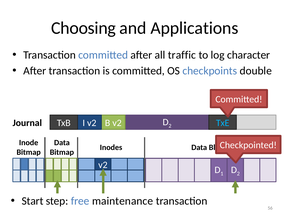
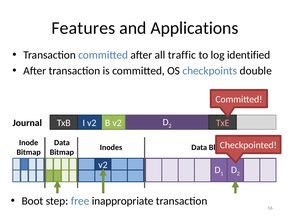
Choosing: Choosing -> Features (83, 28)
character: character -> identified (249, 55)
TxE colour: light blue -> pink (223, 123)
Start: Start -> Boot (33, 200)
maintenance: maintenance -> inappropriate (123, 200)
